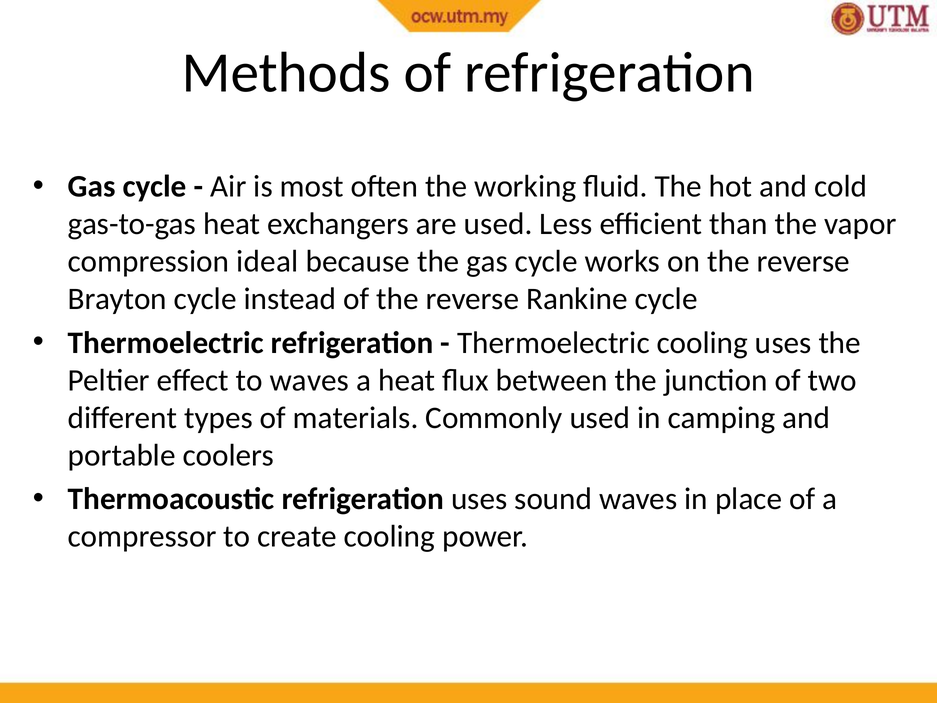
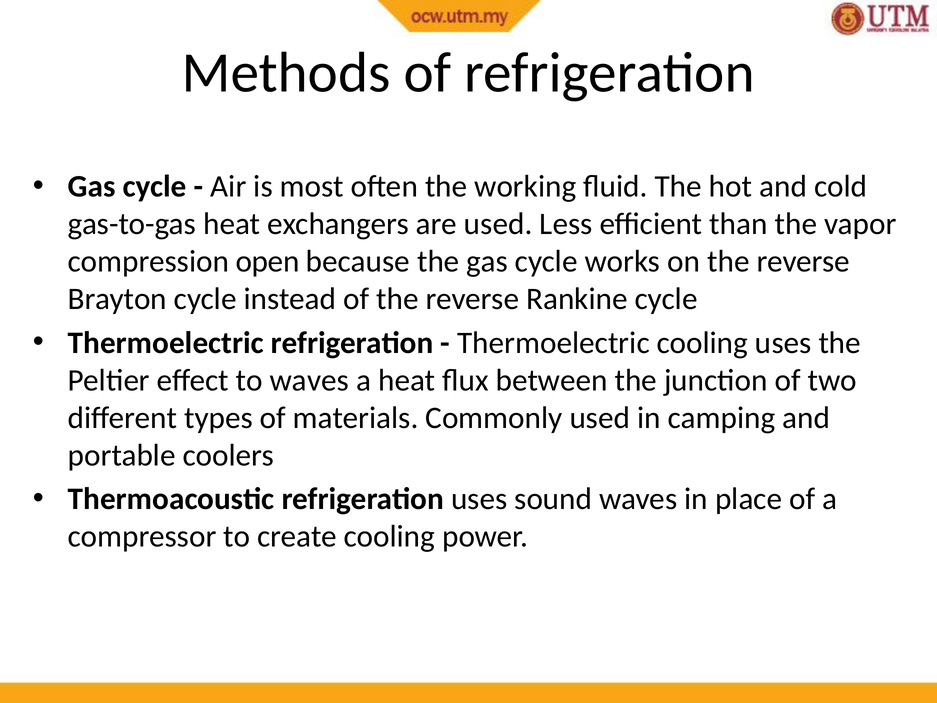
ideal: ideal -> open (268, 261)
